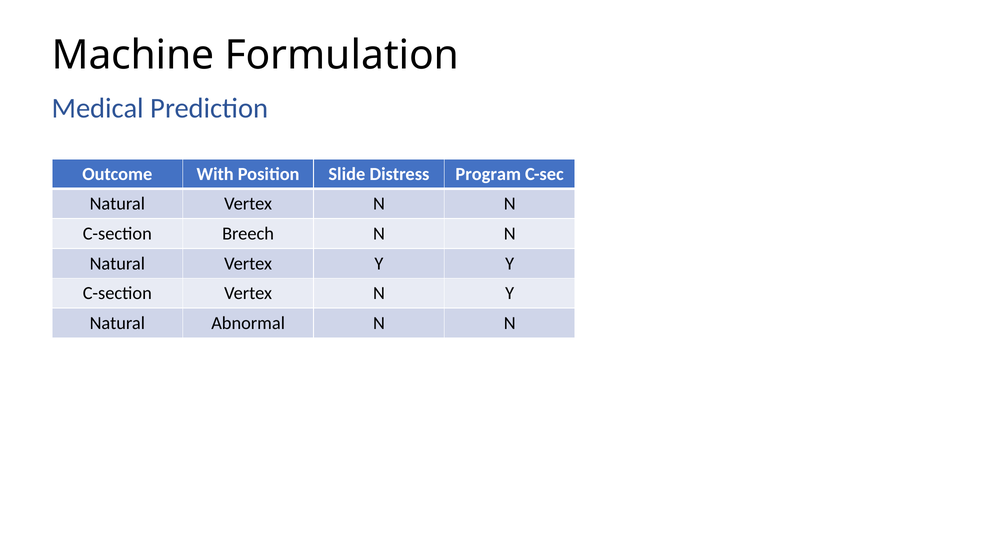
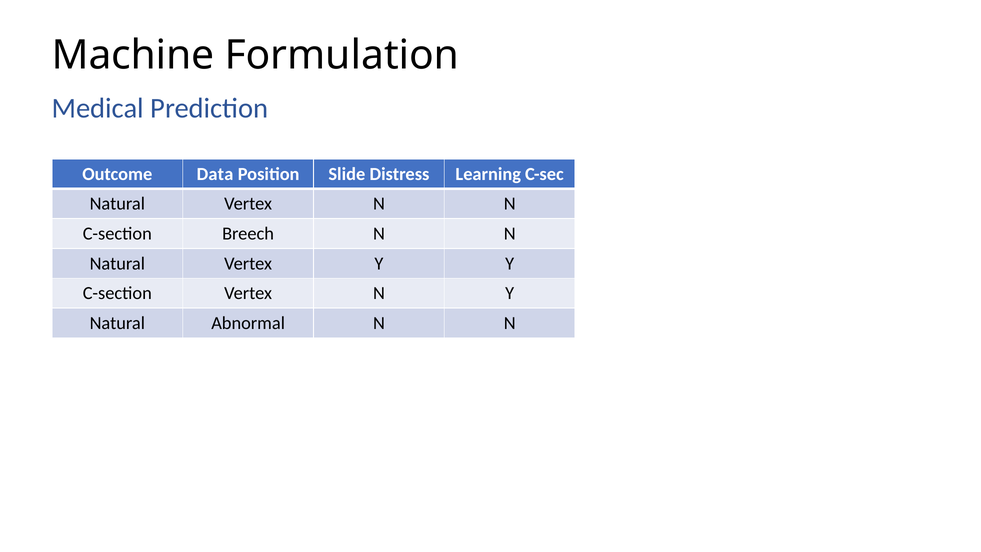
With: With -> Data (215, 174)
Program: Program -> Learning (488, 174)
